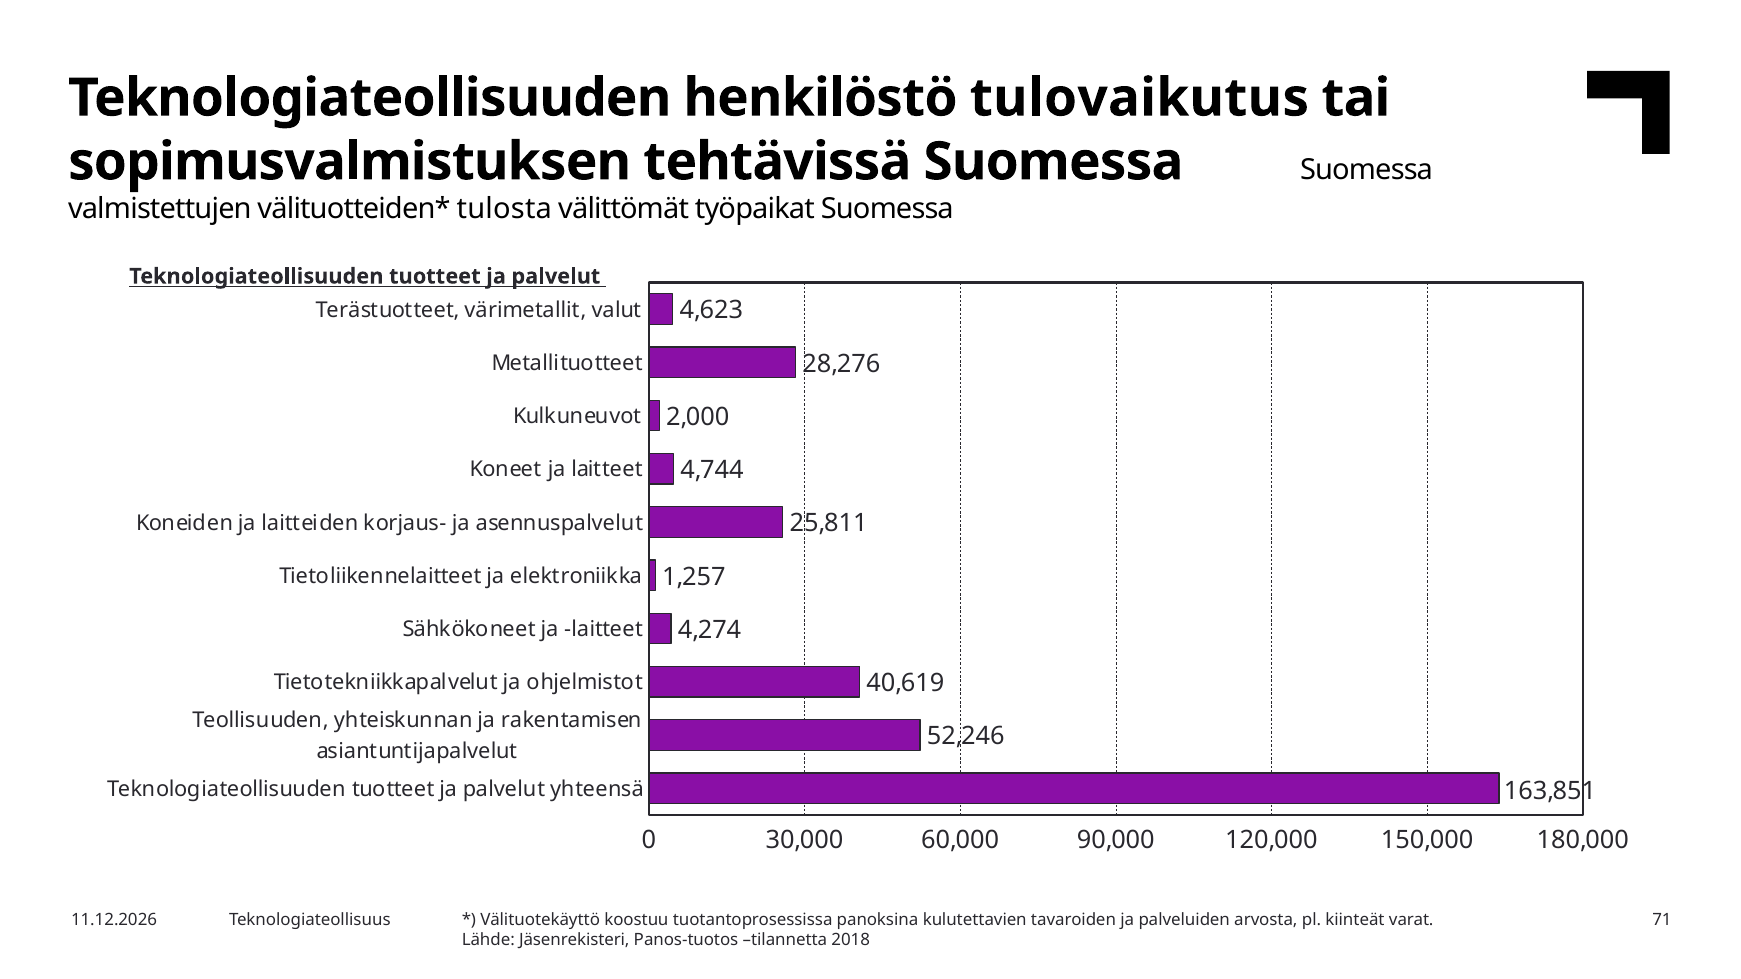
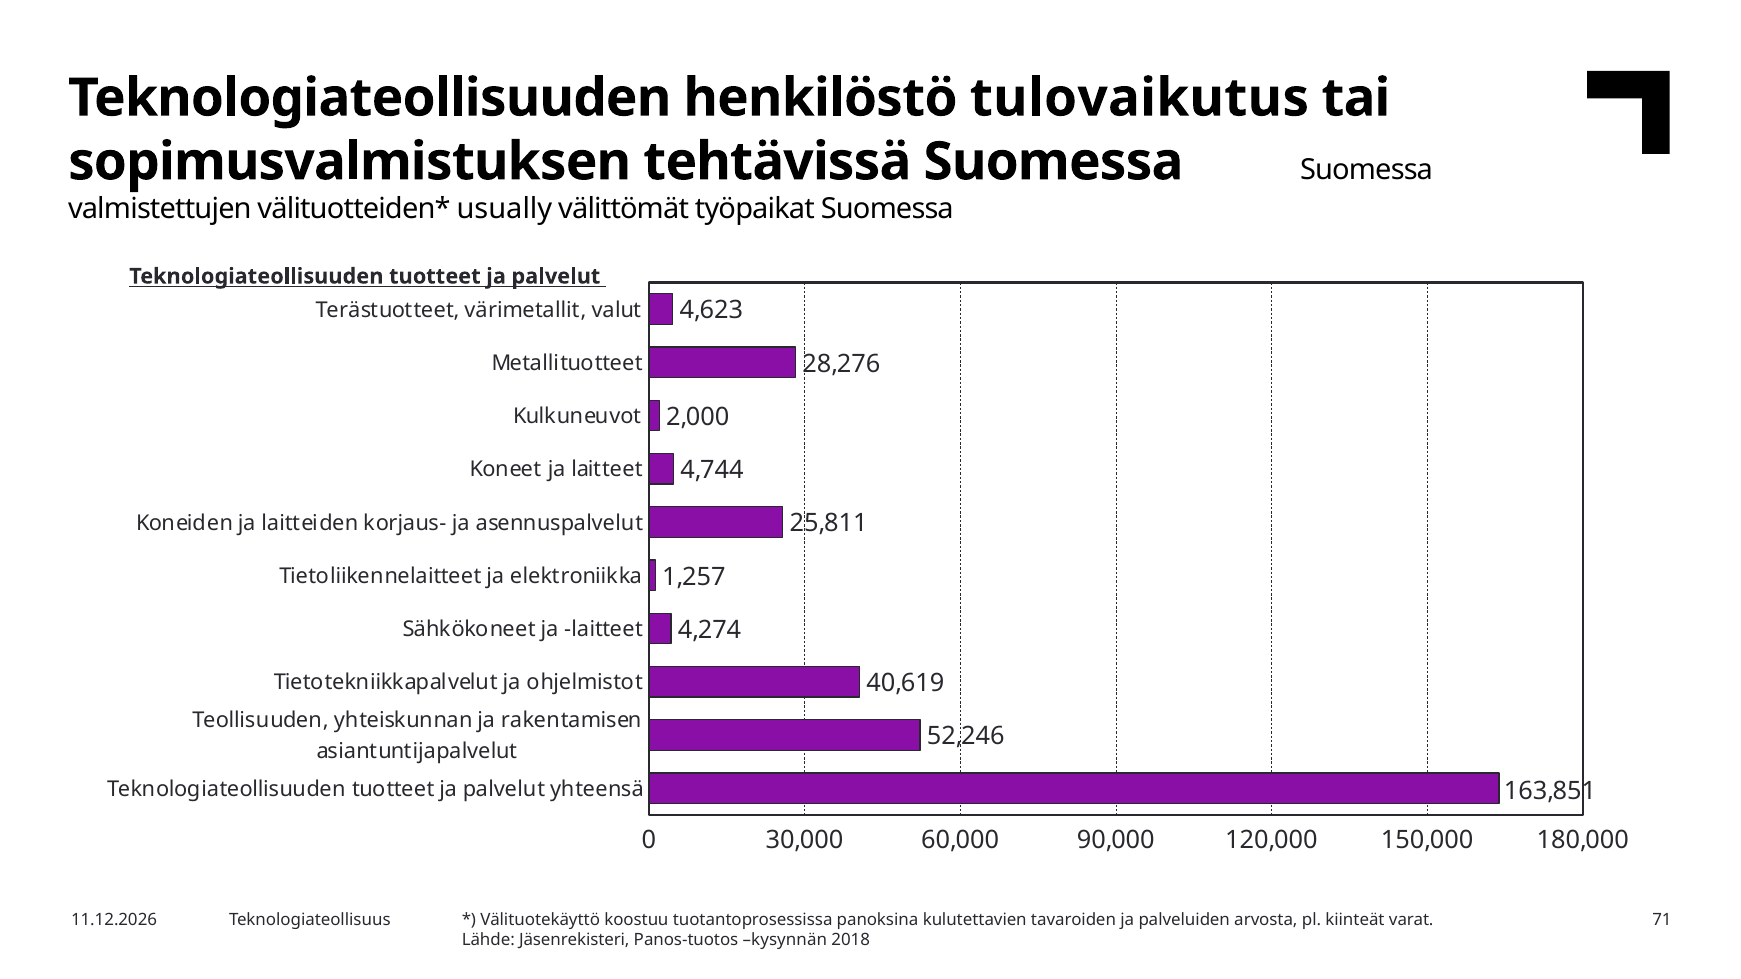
tulosta: tulosta -> usually (504, 209)
tilannetta: tilannetta -> kysynnän (785, 940)
